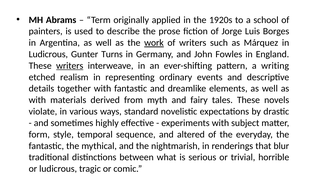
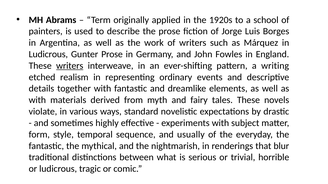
work underline: present -> none (154, 43)
Gunter Turns: Turns -> Prose (112, 54)
altered: altered -> usually (191, 135)
